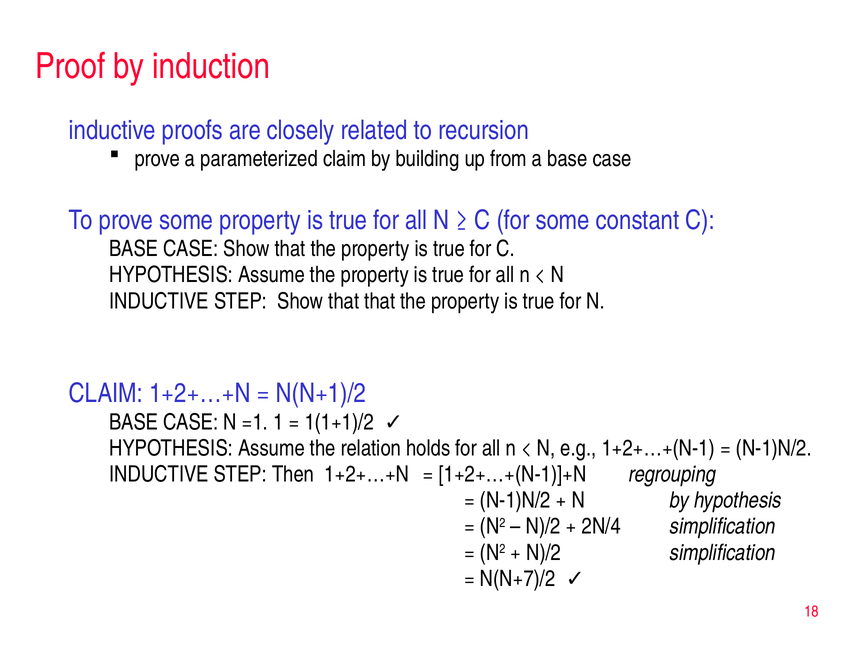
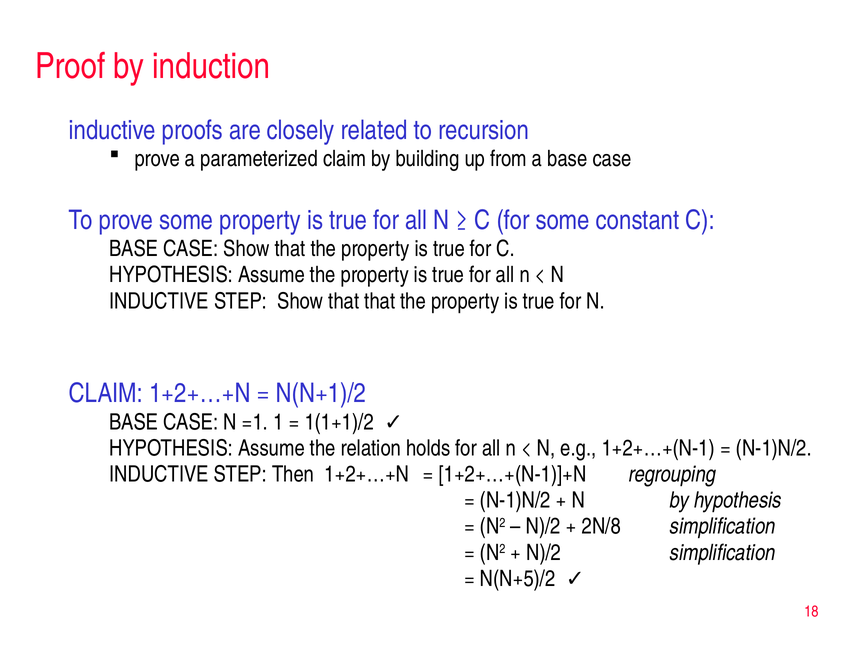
2N/4: 2N/4 -> 2N/8 (601, 526)
N(N+7)/2: N(N+7)/2 -> N(N+5)/2 (518, 578)
